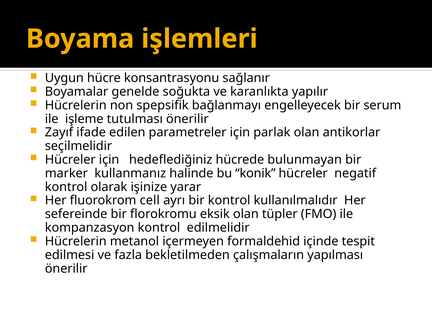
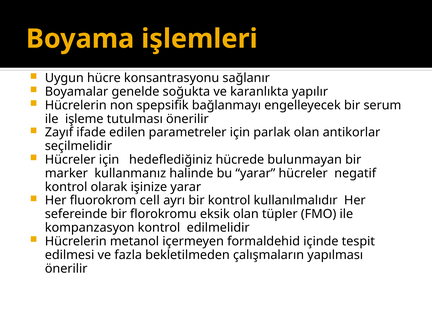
bu konik: konik -> yarar (255, 173)
